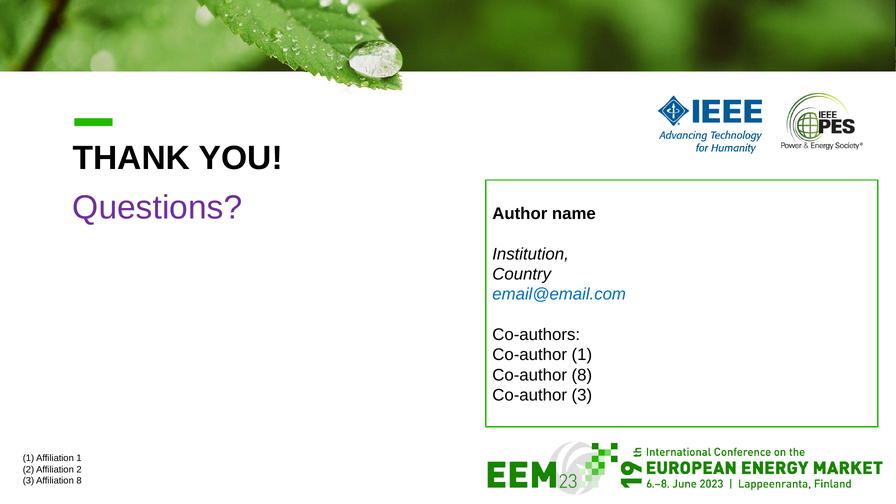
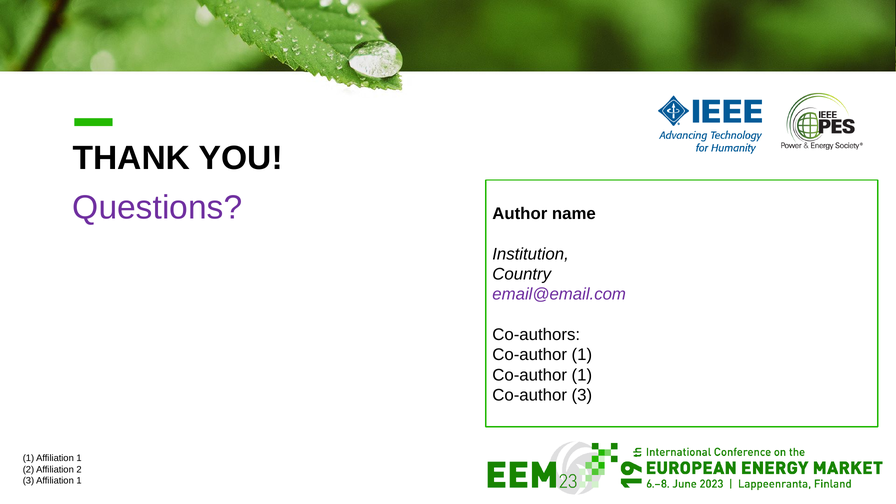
email@email.com colour: blue -> purple (559, 294)
8: 8 -> 1 (582, 375)
3 Affiliation 8: 8 -> 1 (79, 481)
